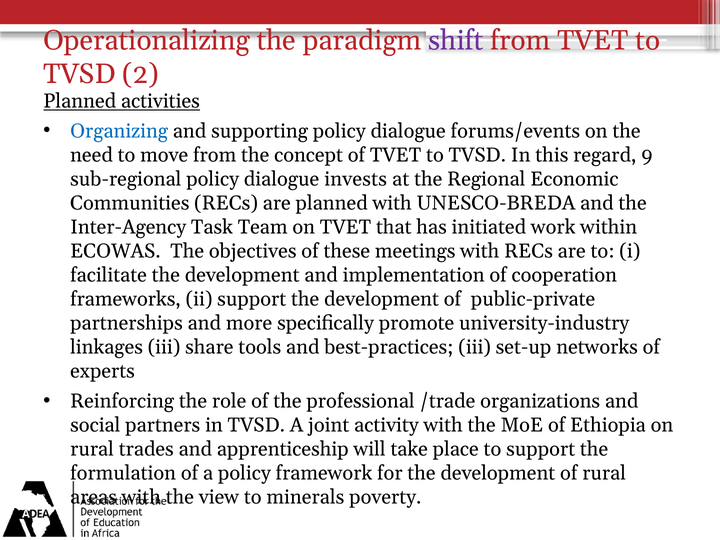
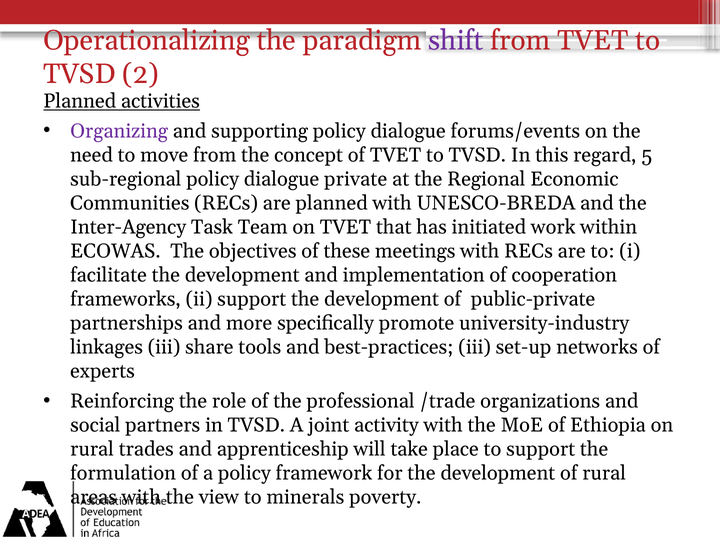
Organizing colour: blue -> purple (119, 131)
9: 9 -> 5 (647, 155)
invests: invests -> private (356, 179)
